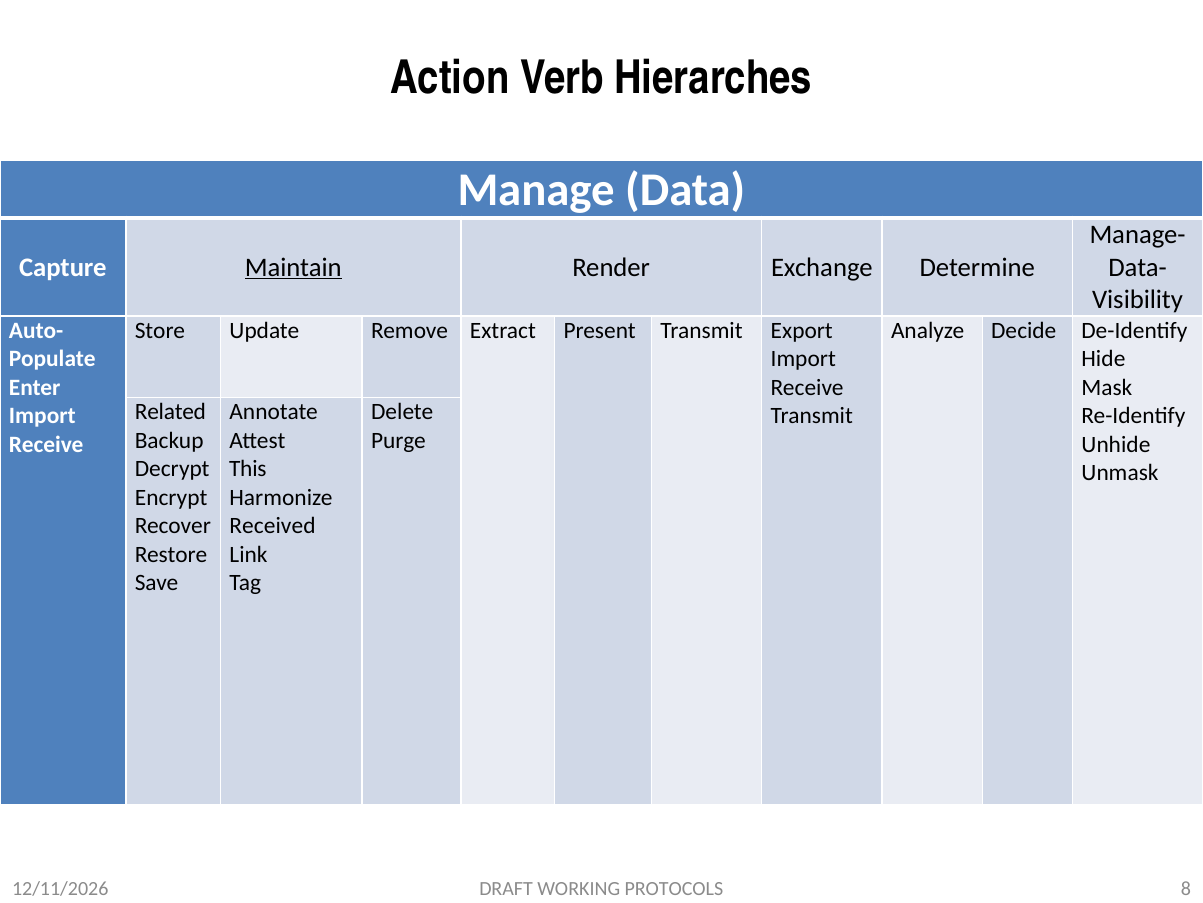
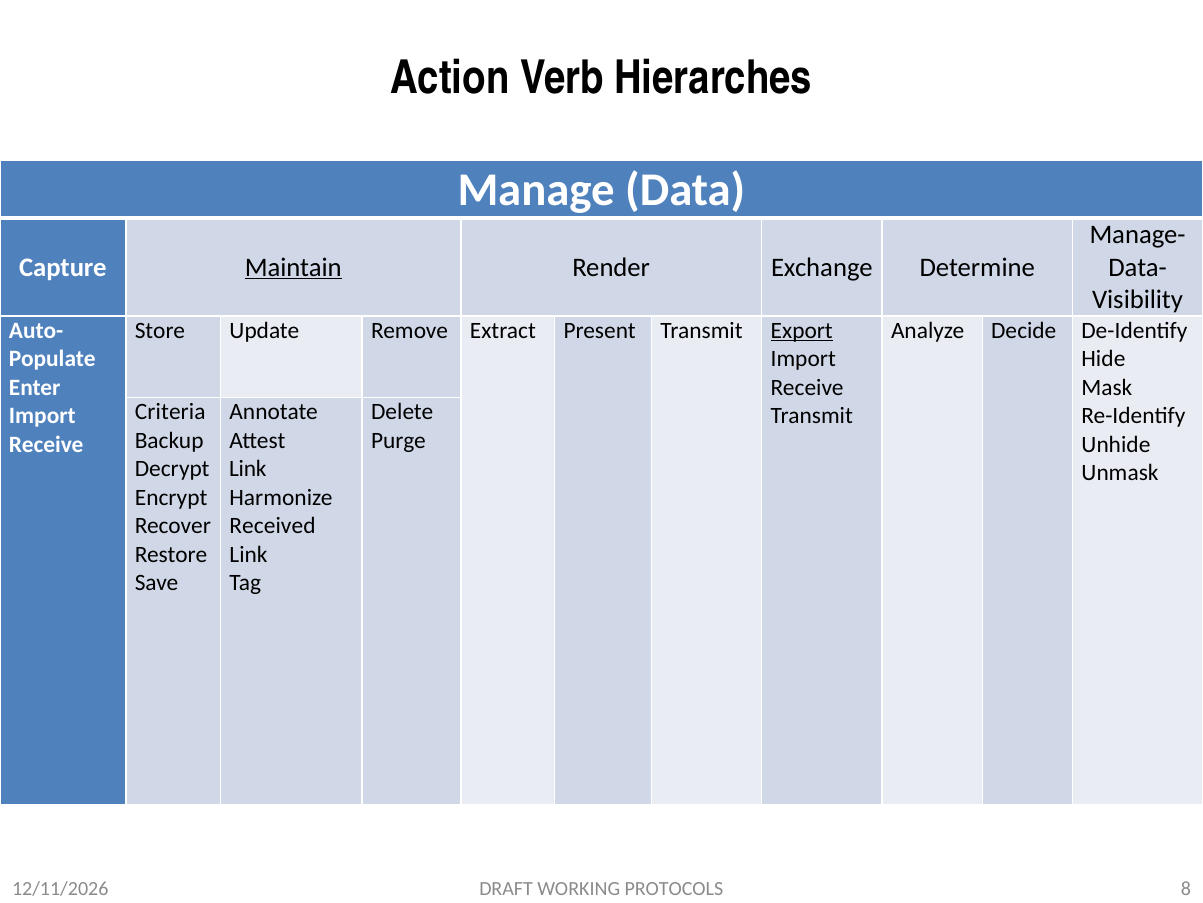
Export underline: none -> present (802, 330)
Related: Related -> Criteria (170, 412)
This: This -> Link (248, 469)
